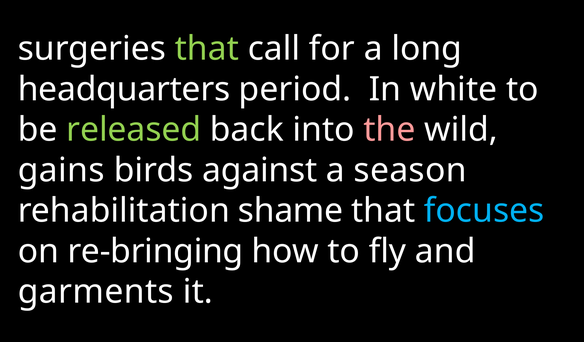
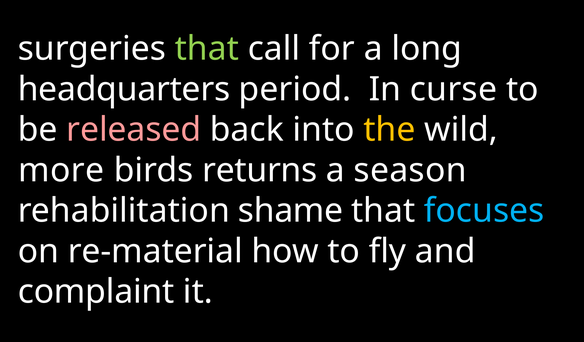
white: white -> curse (453, 89)
released colour: light green -> pink (134, 130)
the colour: pink -> yellow (389, 130)
gains: gains -> more (61, 170)
against: against -> returns (260, 170)
re-bringing: re-bringing -> re-material (155, 251)
garments: garments -> complaint (96, 292)
